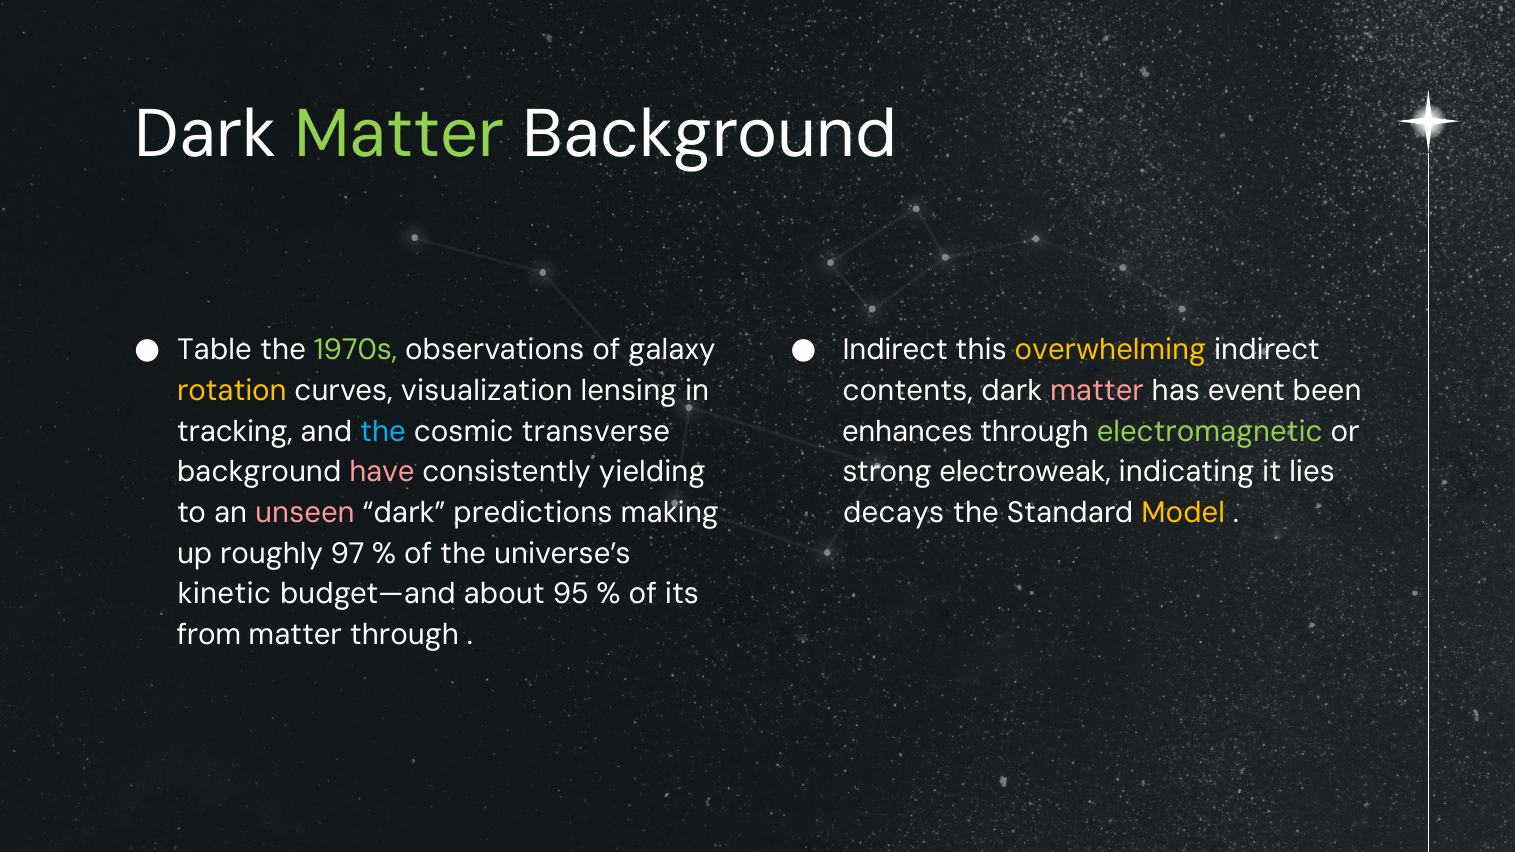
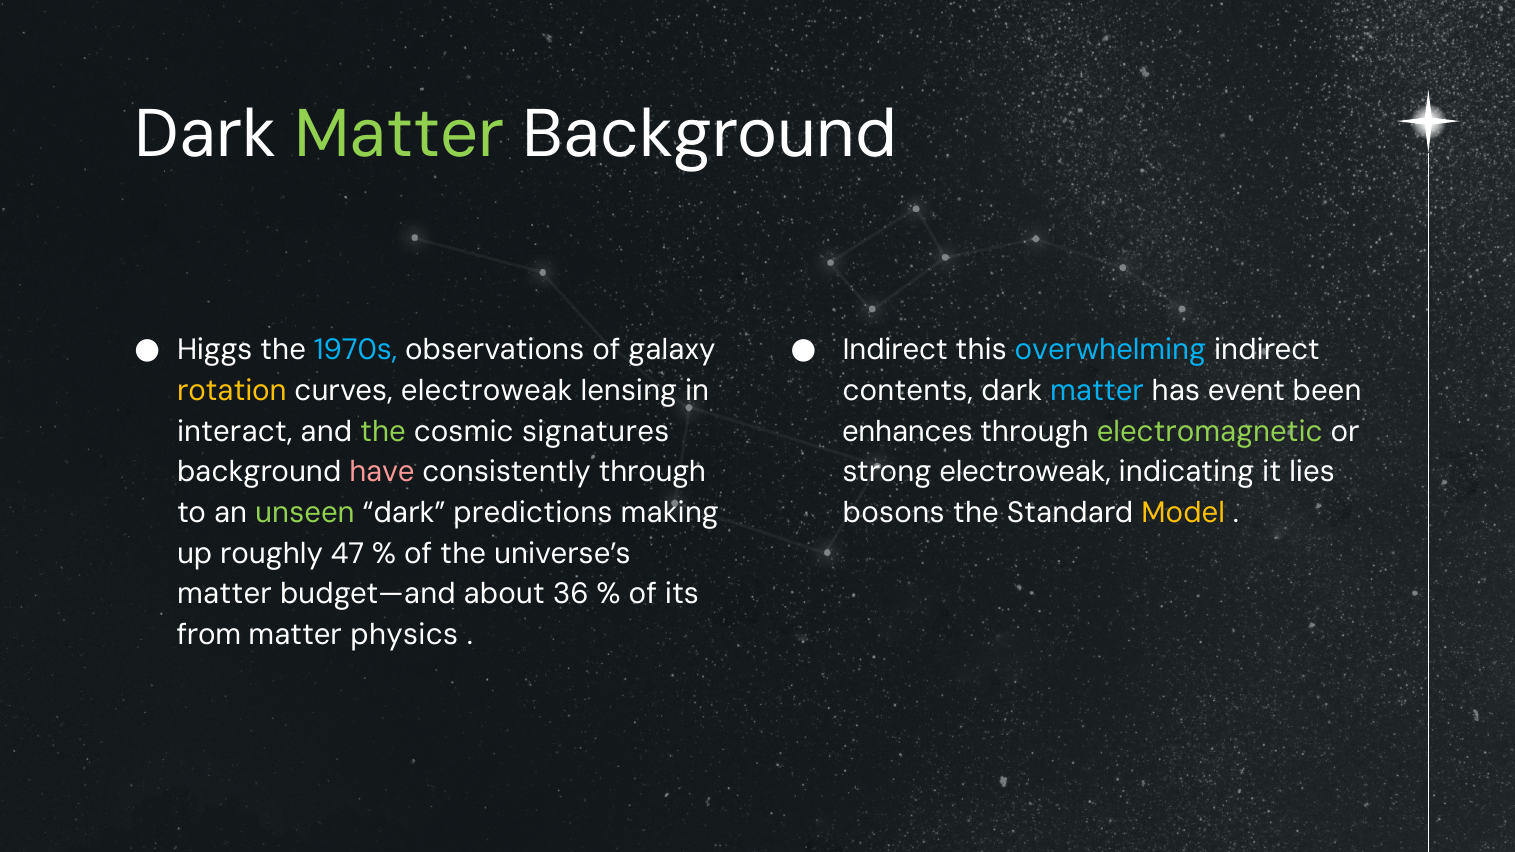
Table: Table -> Higgs (215, 350)
1970s colour: light green -> light blue (356, 350)
overwhelming colour: yellow -> light blue (1110, 350)
curves visualization: visualization -> electroweak (487, 391)
matter colour: pink -> light blue (1097, 391)
tracking: tracking -> interact (235, 432)
the colour: light blue -> light green (383, 432)
transverse: transverse -> signatures (596, 432)
consistently yielding: yielding -> through (652, 472)
unseen colour: pink -> light green (305, 513)
decays: decays -> bosons (894, 513)
97: 97 -> 47 (347, 553)
kinetic: kinetic -> matter (224, 594)
95: 95 -> 36 (571, 594)
matter through: through -> physics (404, 635)
